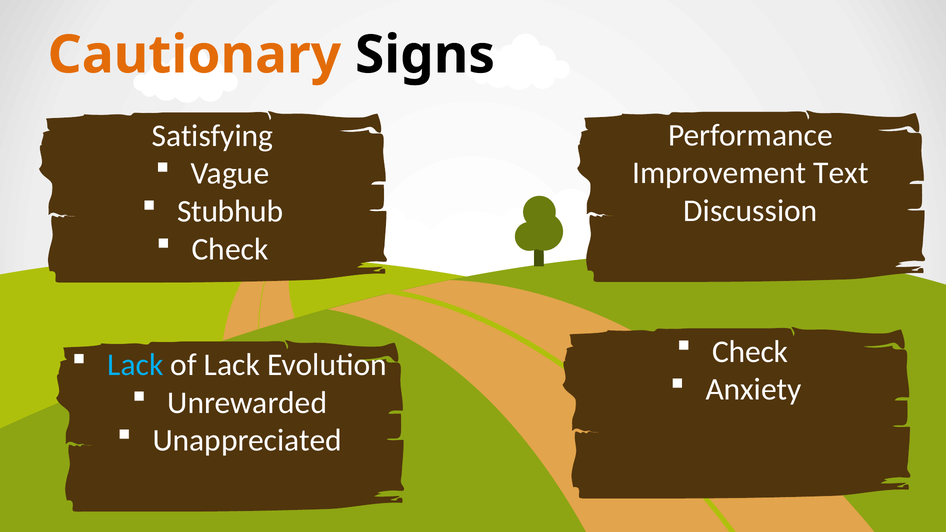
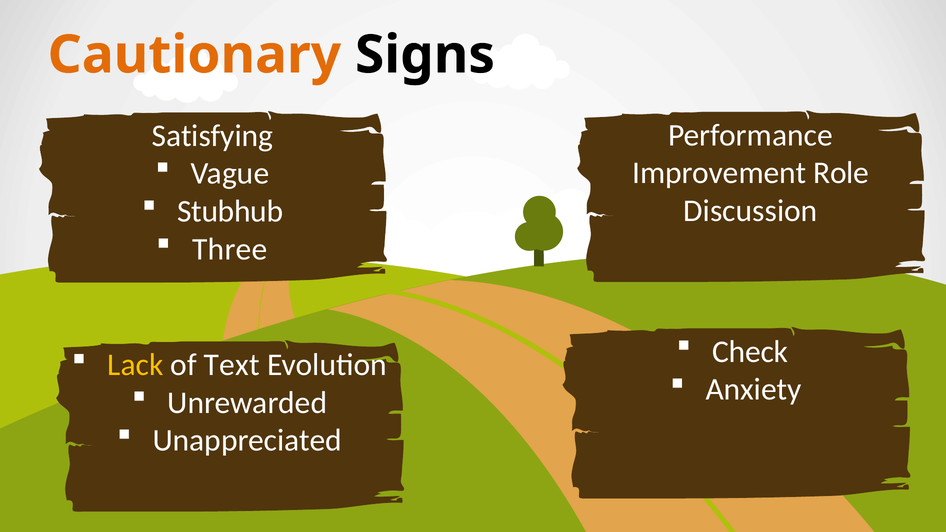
Text: Text -> Role (841, 173)
Check: Check -> Three (230, 249)
Lack colour: light blue -> yellow (135, 365)
of Lack: Lack -> Text (232, 365)
